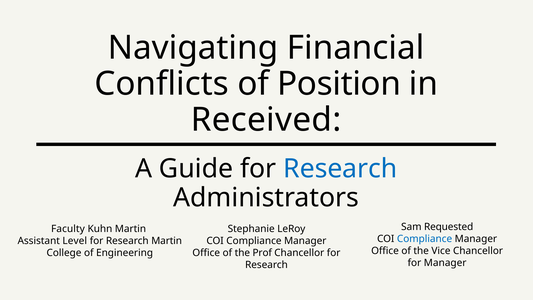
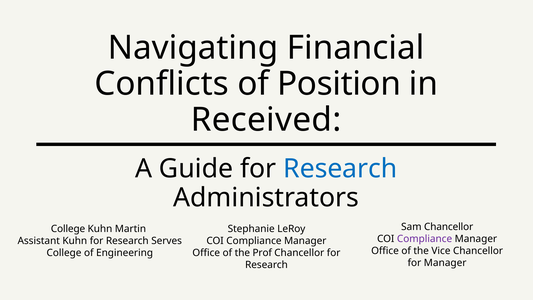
Sam Requested: Requested -> Chancellor (449, 227)
Faculty: Faculty -> College (68, 229)
Compliance colour: blue -> purple (425, 239)
Assistant Level: Level -> Kuhn (75, 241)
Research Martin: Martin -> Serves (167, 241)
